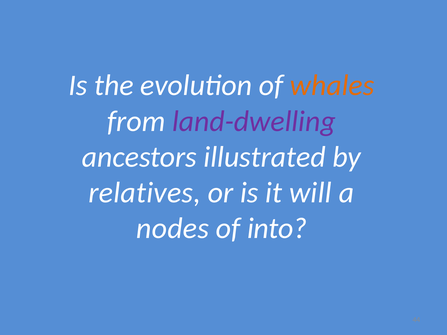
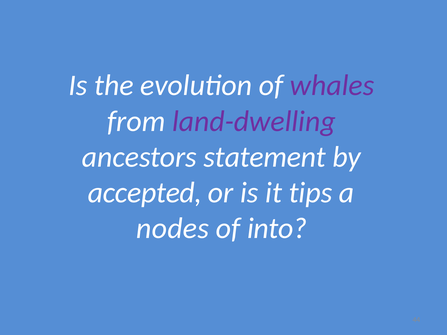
whales colour: orange -> purple (332, 86)
illustrated: illustrated -> statement (265, 157)
relatives: relatives -> accepted (145, 193)
will: will -> tips (310, 193)
